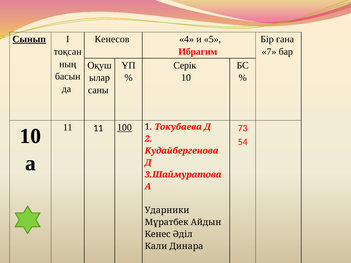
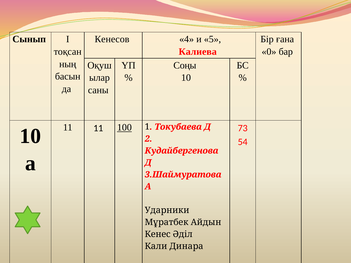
Сынып underline: present -> none (29, 39)
Ибрагим: Ибрагим -> Калиева (198, 52)
7: 7 -> 0 (269, 52)
Серік: Серік -> Соңы (185, 65)
